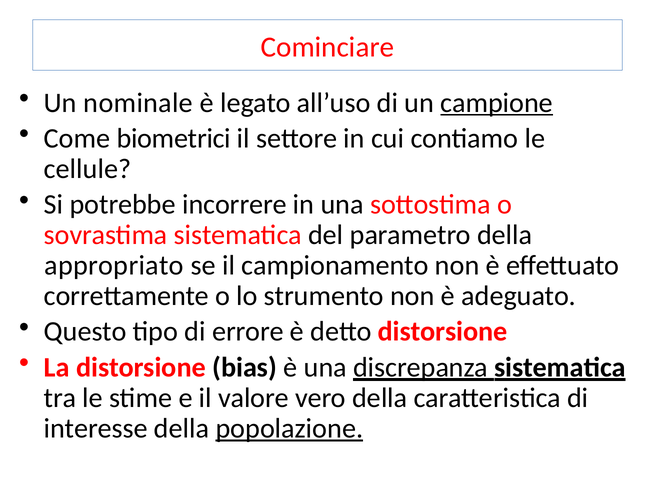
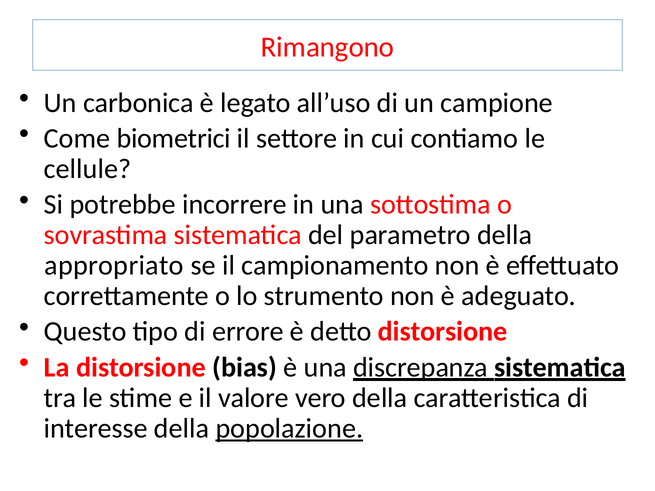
Cominciare: Cominciare -> Rimangono (328, 47)
nominale: nominale -> carbonica (138, 103)
campione underline: present -> none (497, 103)
